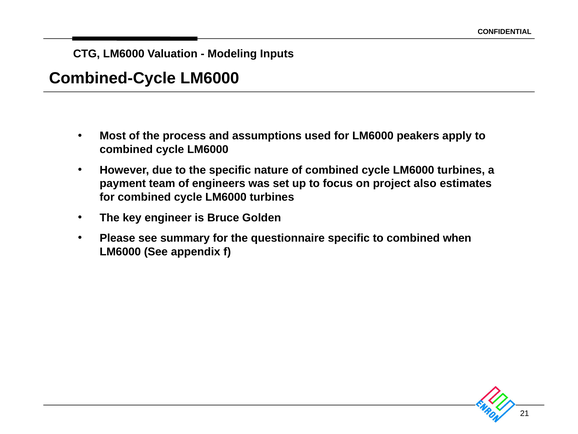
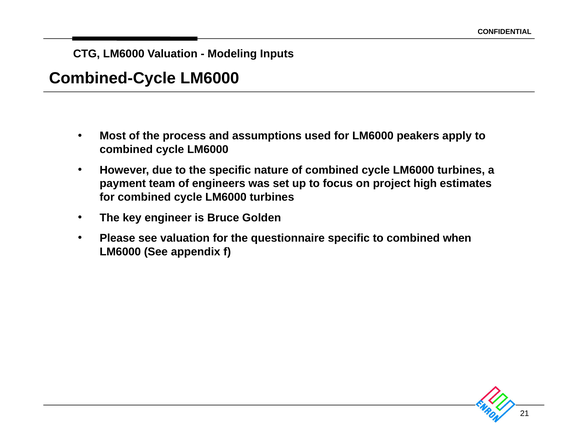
also: also -> high (425, 183)
see summary: summary -> valuation (185, 238)
